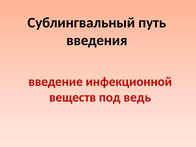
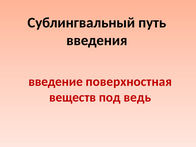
инфекционной: инфекционной -> поверхностная (129, 82)
